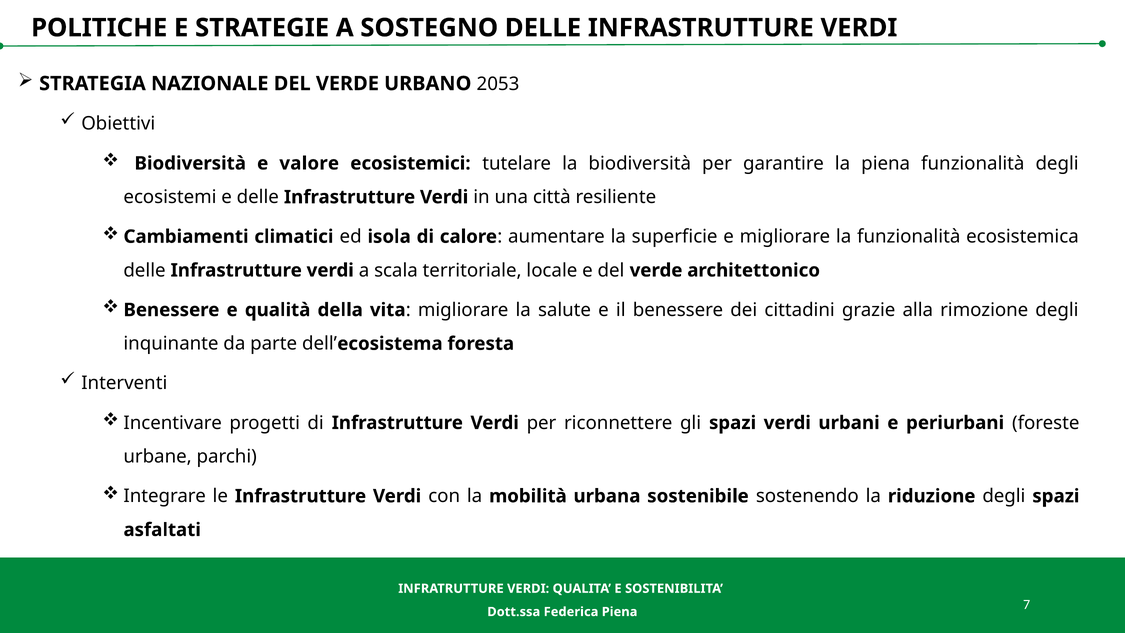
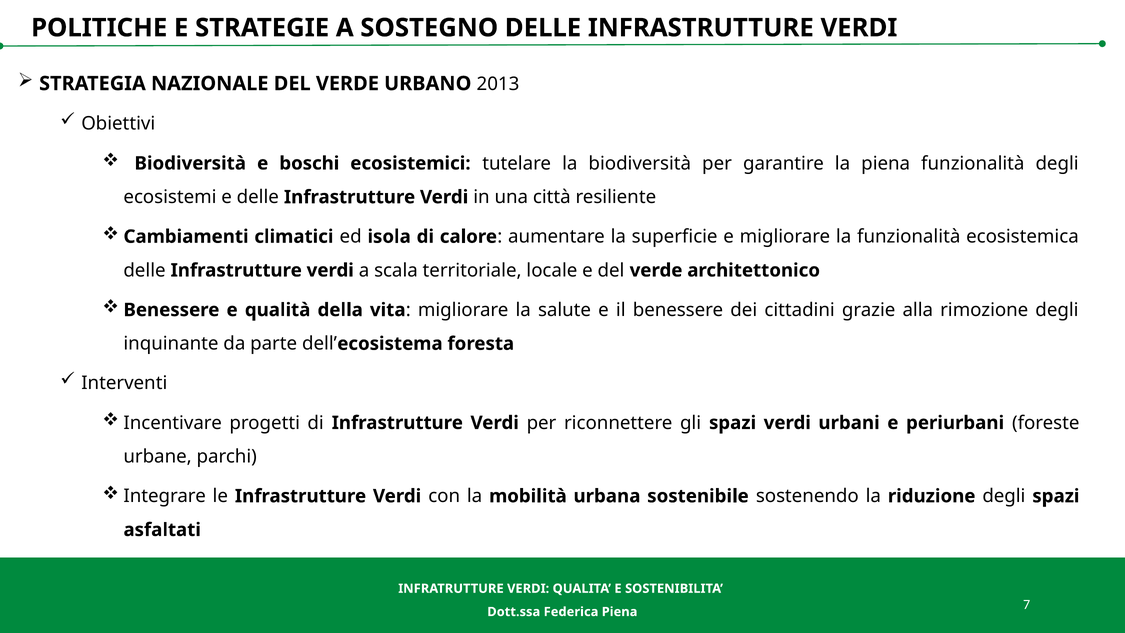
2053: 2053 -> 2013 (498, 84)
valore: valore -> boschi (309, 163)
